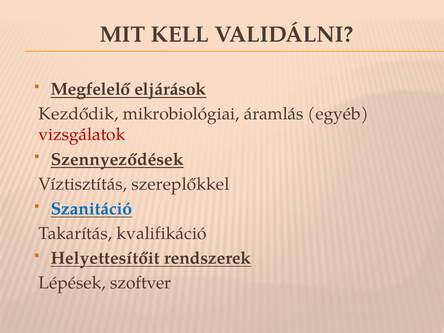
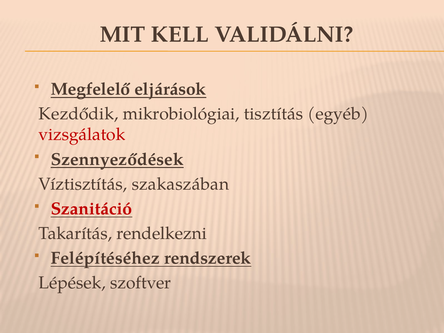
áramlás: áramlás -> tisztítás (274, 114)
szereplőkkel: szereplőkkel -> szakaszában (180, 184)
Szanitáció colour: blue -> red (91, 209)
kvalifikáció: kvalifikáció -> rendelkezni (162, 233)
Helyettesítőit: Helyettesítőit -> Felépítéséhez (105, 258)
